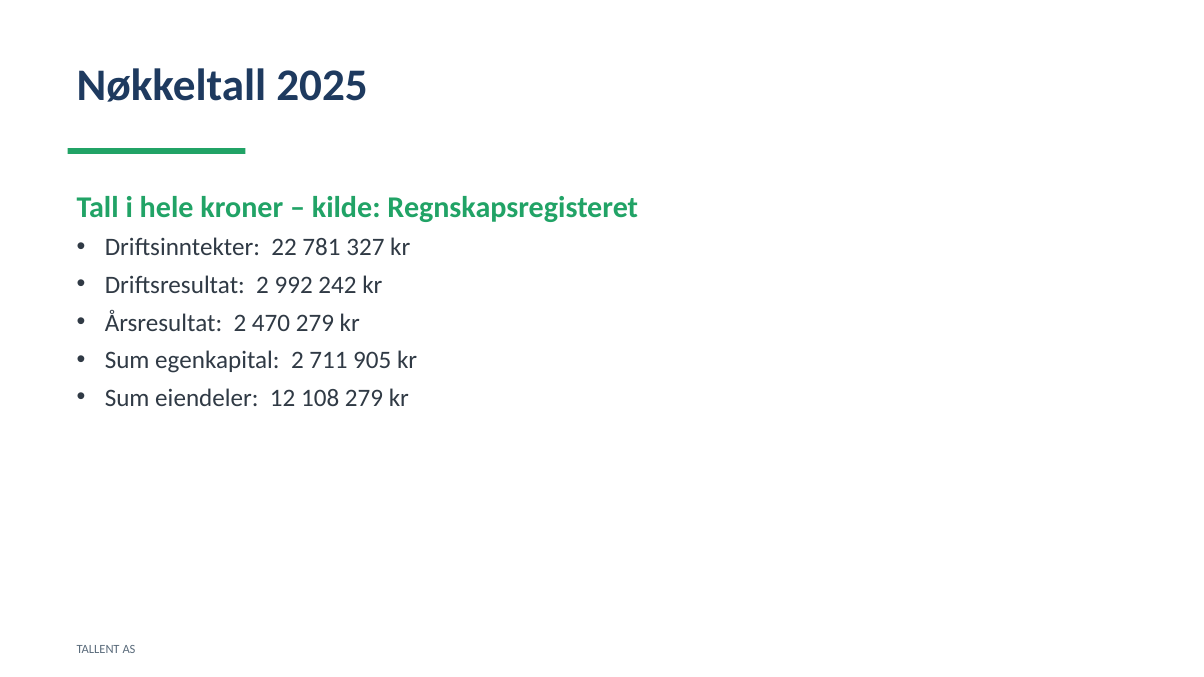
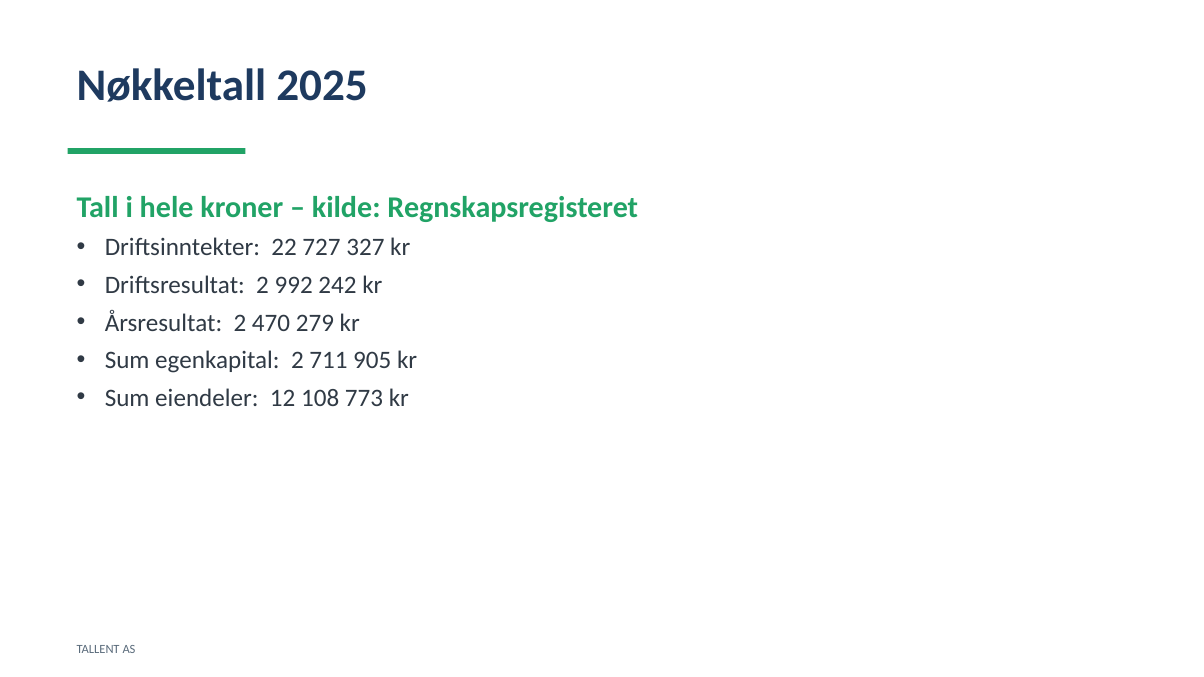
781: 781 -> 727 (322, 248)
108 279: 279 -> 773 (364, 398)
